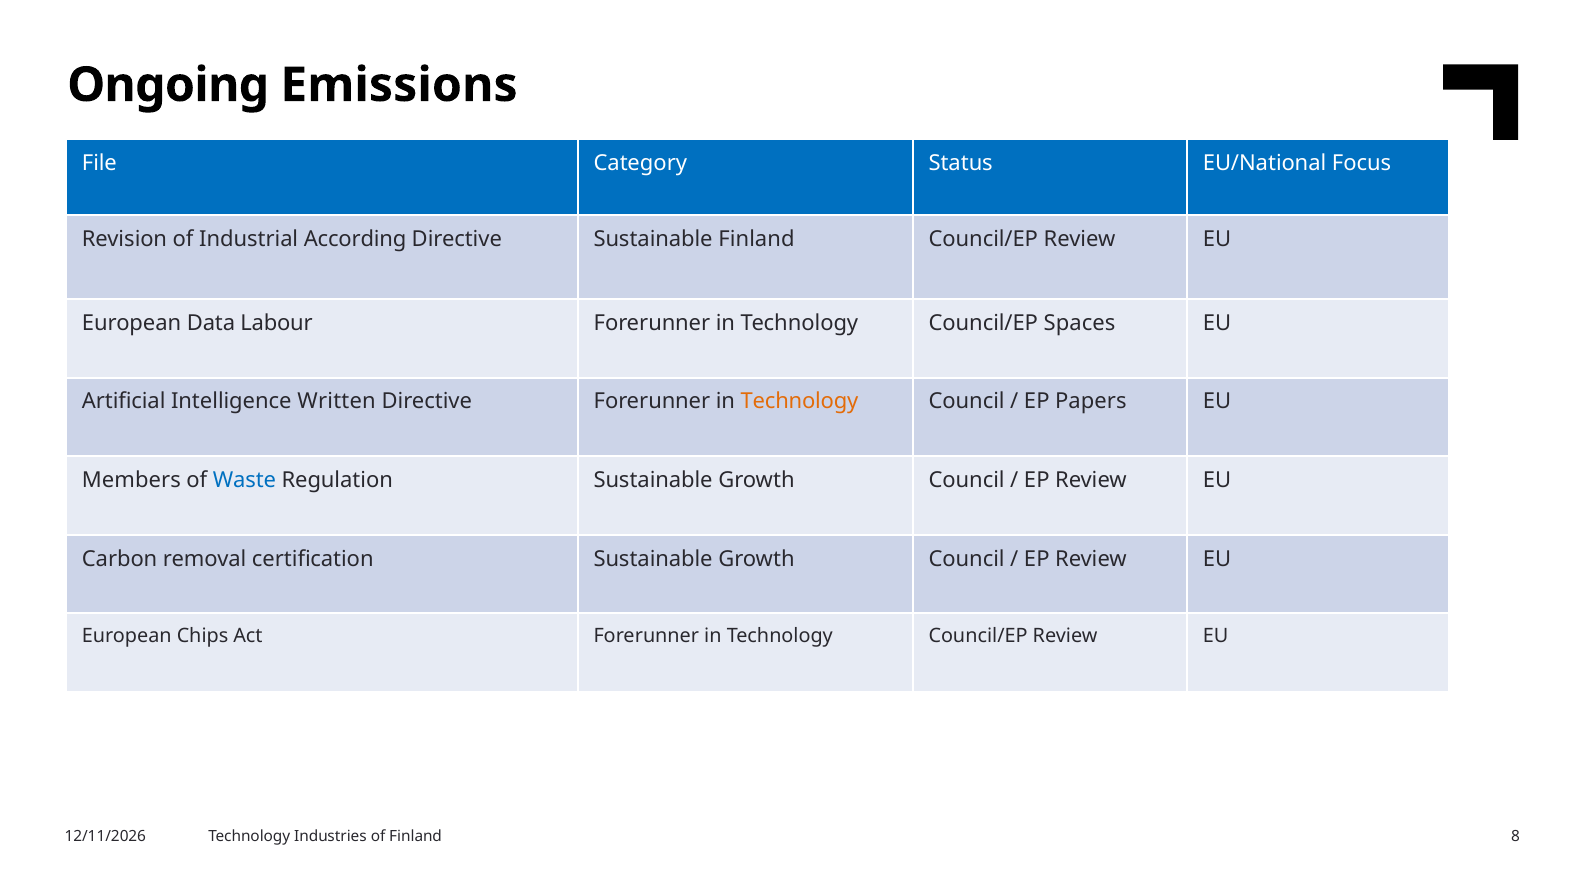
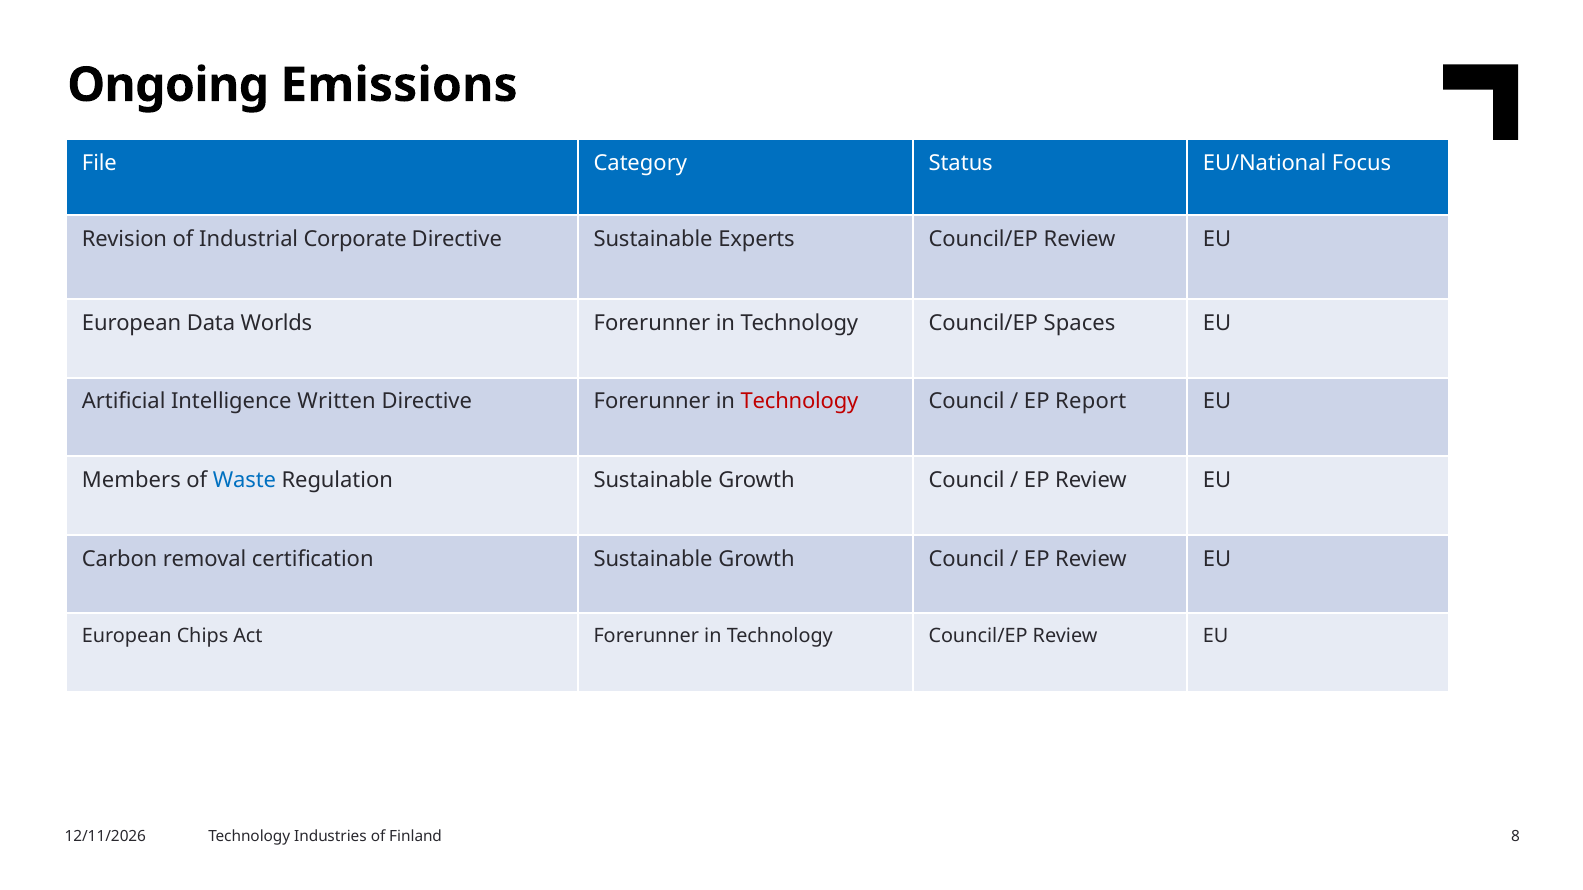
According: According -> Corporate (355, 239)
Sustainable Finland: Finland -> Experts (757, 239)
Labour: Labour -> Worlds (276, 323)
Technology colour: orange -> red (800, 402)
Papers: Papers -> Report (1091, 402)
